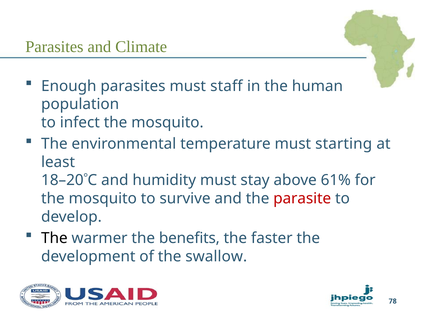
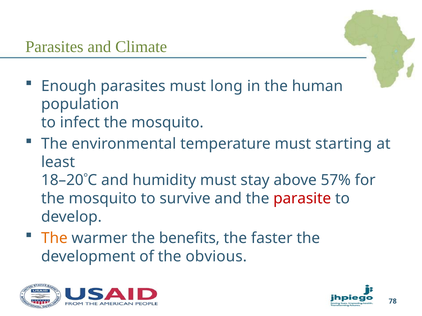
staff: staff -> long (226, 86)
61%: 61% -> 57% (336, 181)
The colour: black -> orange (54, 238)
swallow: swallow -> obvious (216, 257)
